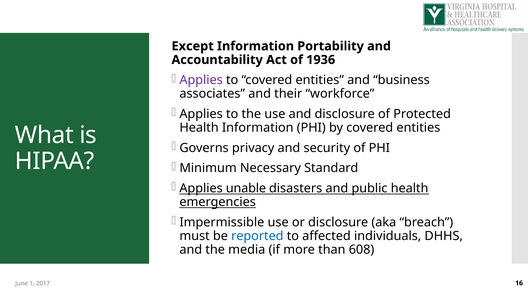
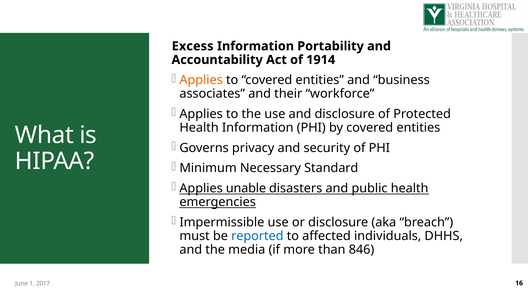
Except: Except -> Excess (193, 46)
1936: 1936 -> 1914 (321, 60)
Applies colour: purple -> orange (201, 80)
608: 608 -> 846 (361, 250)
